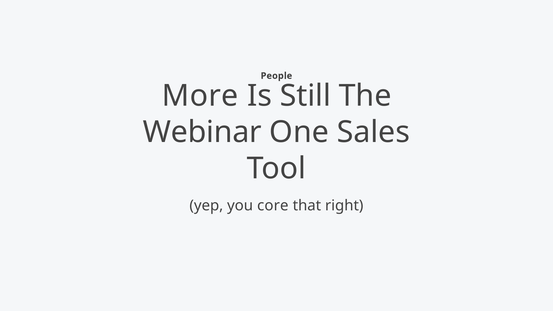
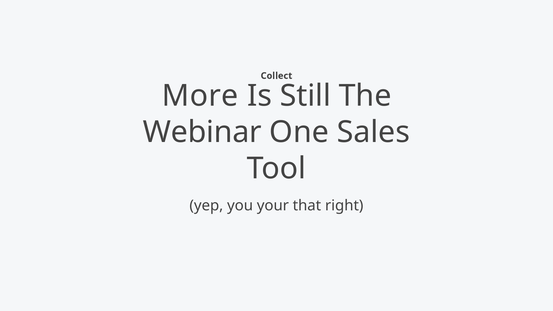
People: People -> Collect (276, 76)
core: core -> your (273, 206)
